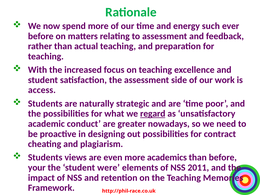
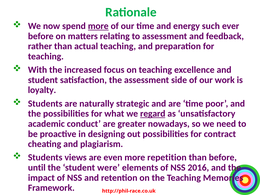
more underline: none -> present (98, 26)
access: access -> loyalty (42, 90)
academics: academics -> repetition (167, 157)
your: your -> until (37, 168)
2011: 2011 -> 2016 (198, 168)
